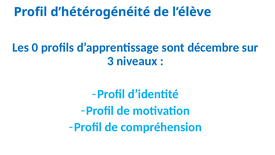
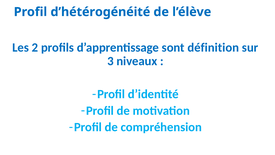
0: 0 -> 2 (35, 47)
décembre: décembre -> définition (213, 47)
